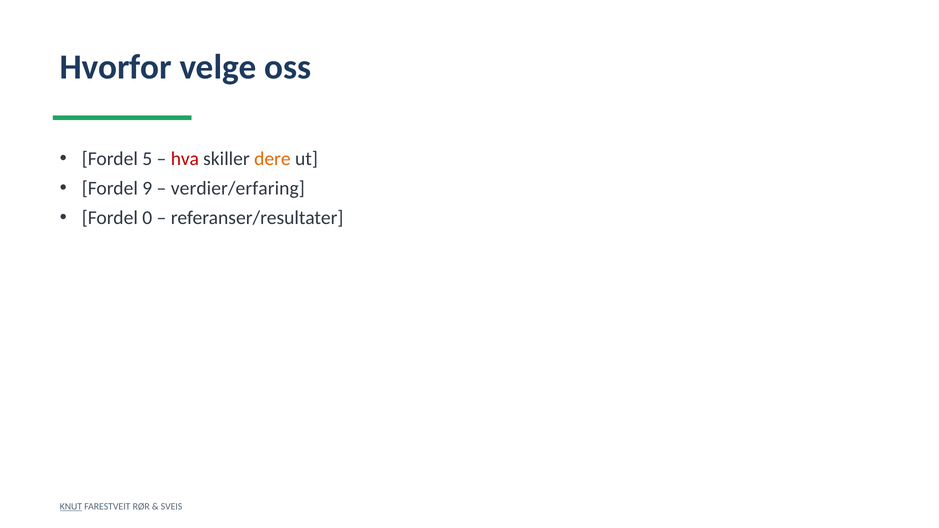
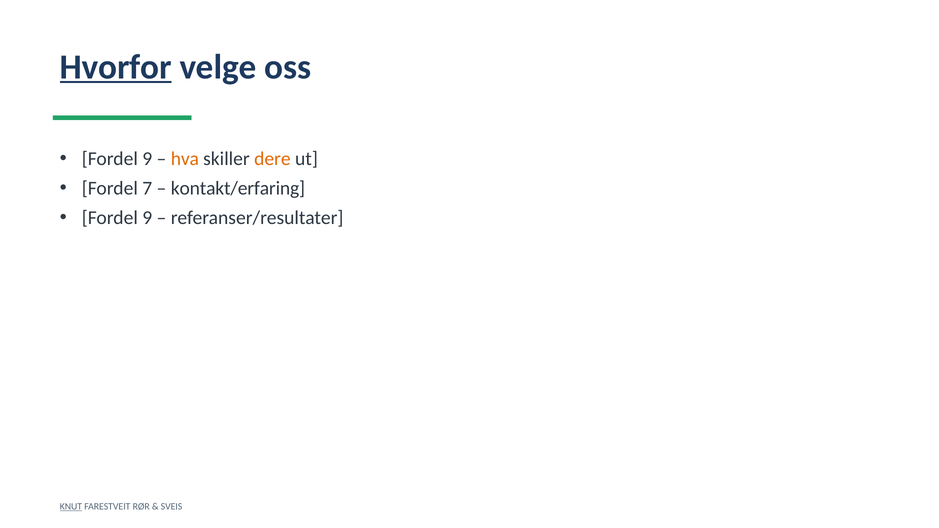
Hvorfor underline: none -> present (116, 67)
5: 5 -> 9 (147, 159)
hva colour: red -> orange (185, 159)
9: 9 -> 7 (147, 188)
verdier/erfaring: verdier/erfaring -> kontakt/erfaring (238, 188)
0: 0 -> 9 (147, 218)
